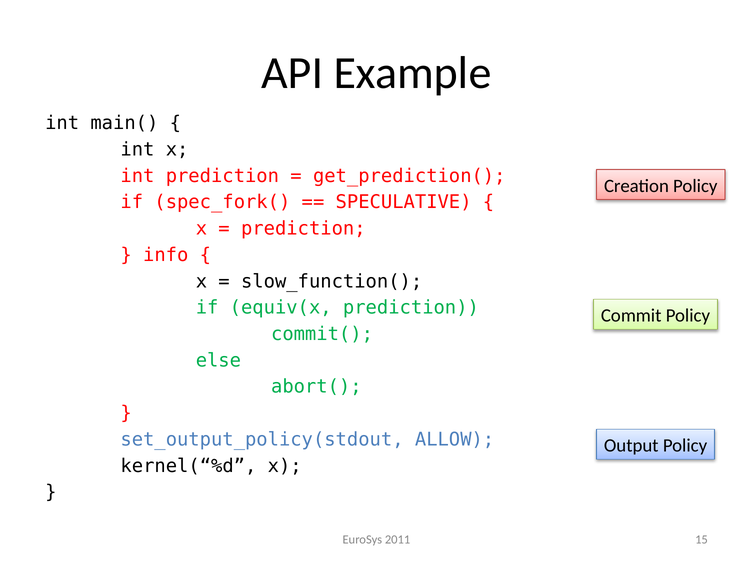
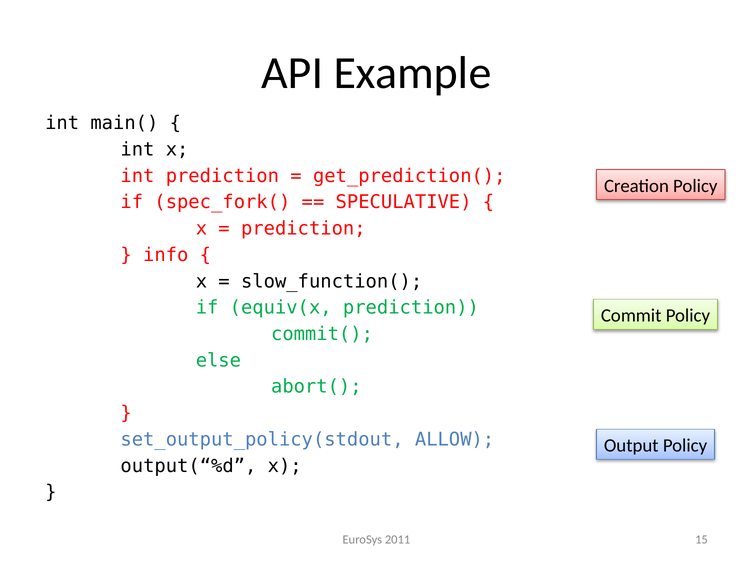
kernel(“%d: kernel(“%d -> output(“%d (188, 466)
